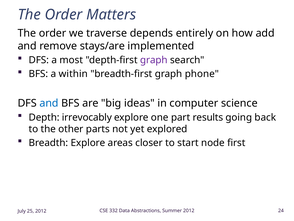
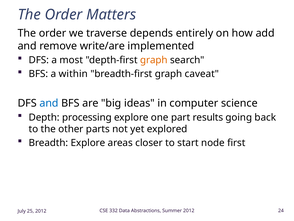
stays/are: stays/are -> write/are (102, 46)
graph colour: purple -> orange (154, 60)
phone: phone -> caveat (202, 74)
irrevocably: irrevocably -> processing (87, 117)
